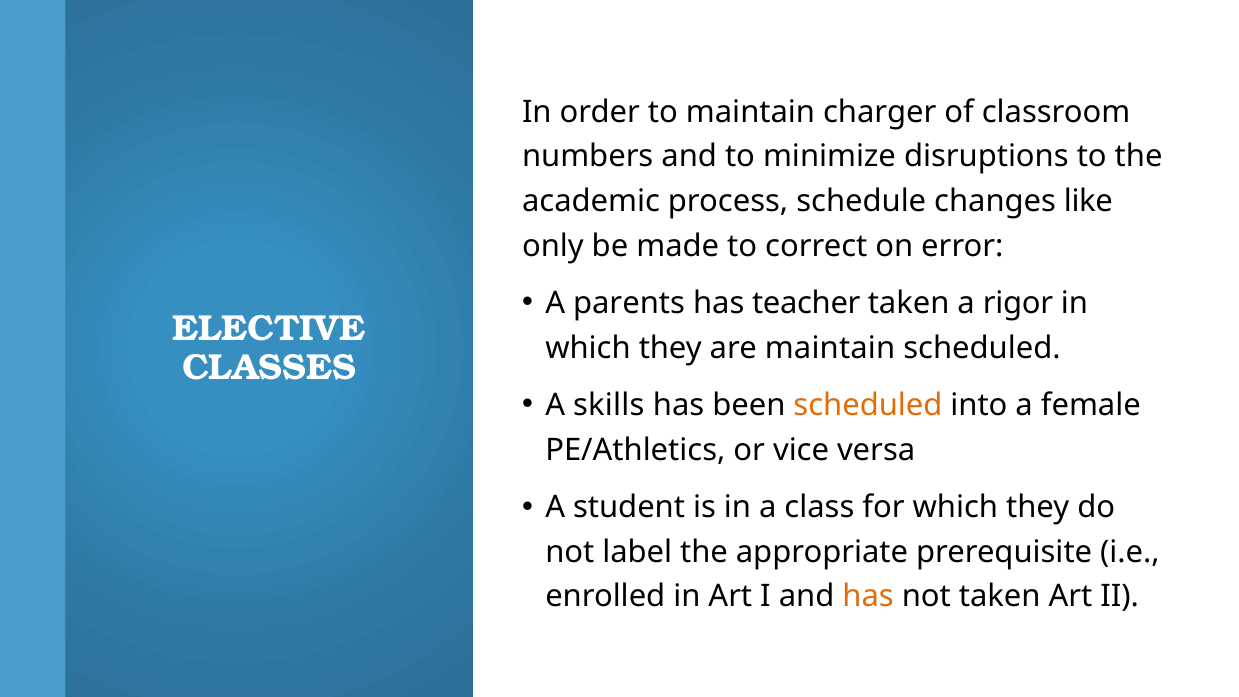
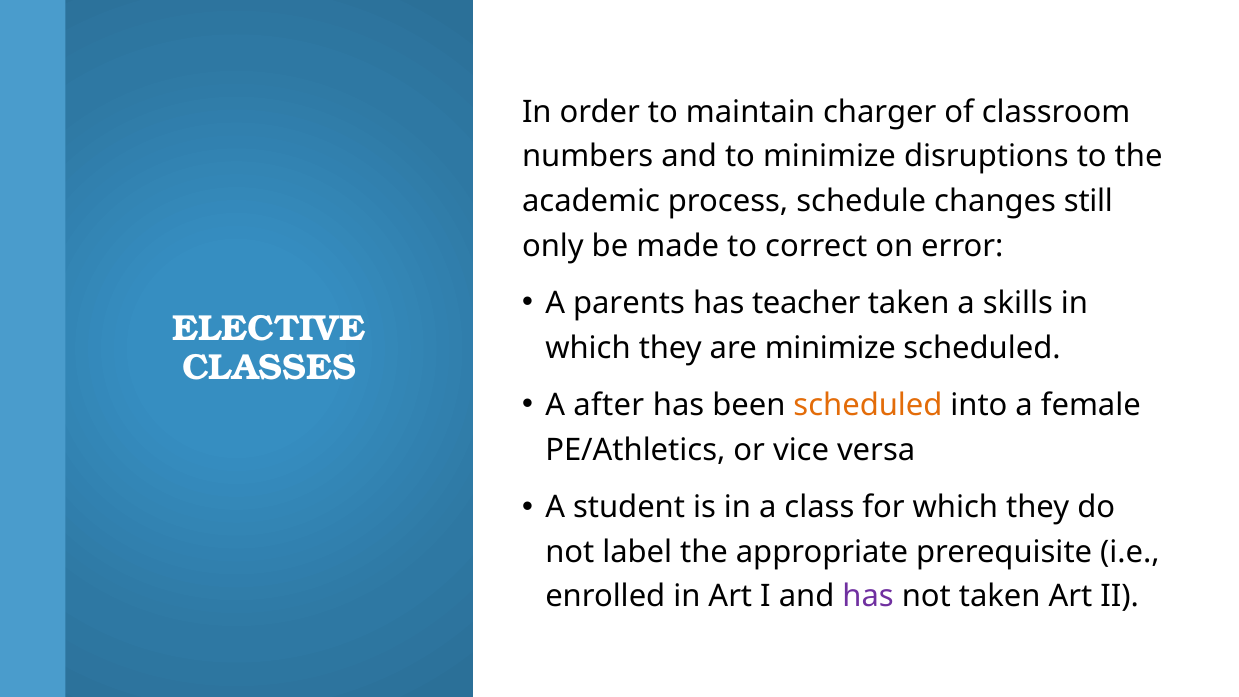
like: like -> still (1088, 201)
rigor: rigor -> skills (1018, 303)
are maintain: maintain -> minimize (830, 348)
skills: skills -> after (609, 405)
has colour: orange -> purple (868, 597)
